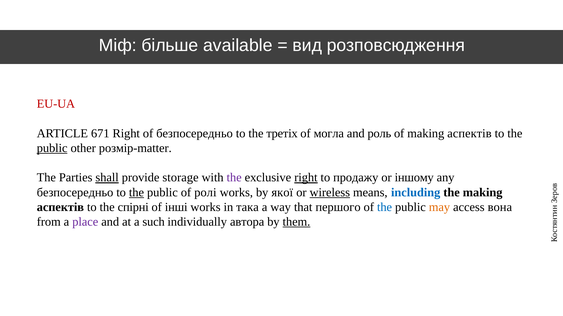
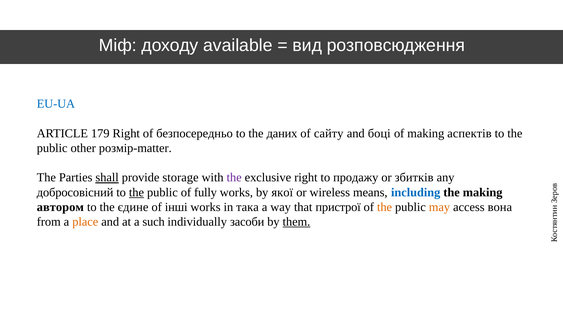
більше: більше -> доходу (170, 46)
EU-UA colour: red -> blue (56, 104)
671: 671 -> 179 (100, 134)
третіх: третіх -> даних (282, 134)
могла: могла -> сайту (329, 134)
роль: роль -> боці (379, 134)
public underline: present -> none (52, 148)
right underline: present -> none (306, 178)
іншому: іншому -> збитків (414, 178)
безпосередньо: безпосередньо -> добросовісний (75, 193)
ролі: ролі -> fully (206, 193)
wireless underline: present -> none (330, 193)
аспектів: аспектів -> автором (60, 208)
спірні: спірні -> єдине (133, 208)
першого: першого -> пристрої (338, 208)
the colour: blue -> orange (385, 208)
place colour: purple -> orange (85, 222)
автора: автора -> засоби (247, 222)
